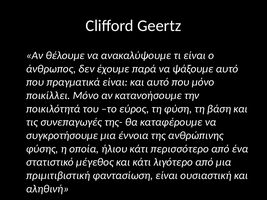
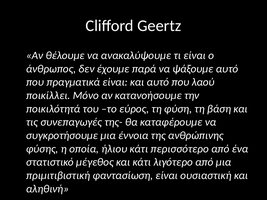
που μόνο: μόνο -> λαού (203, 82)
